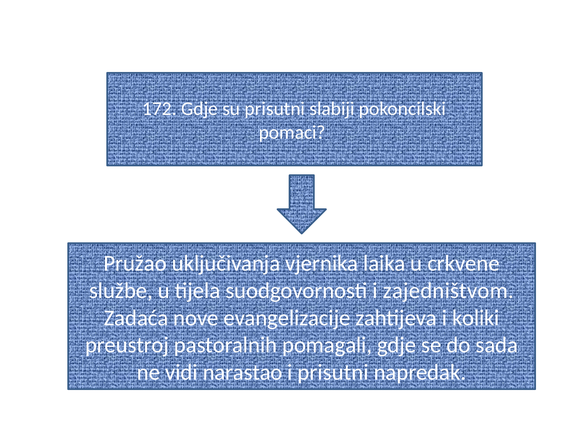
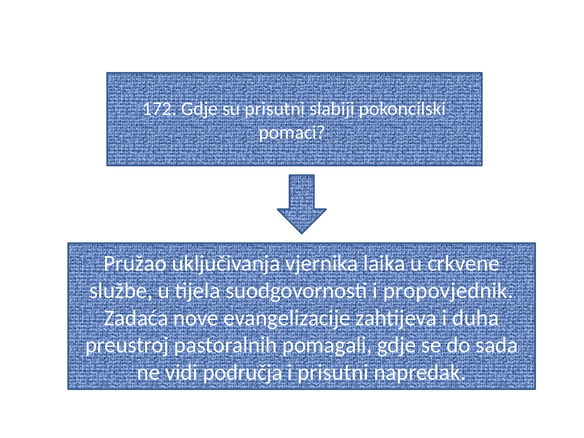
zajedništvom: zajedništvom -> propovjednik (448, 291)
koliki: koliki -> duha (476, 318)
narastao: narastao -> područja (243, 372)
